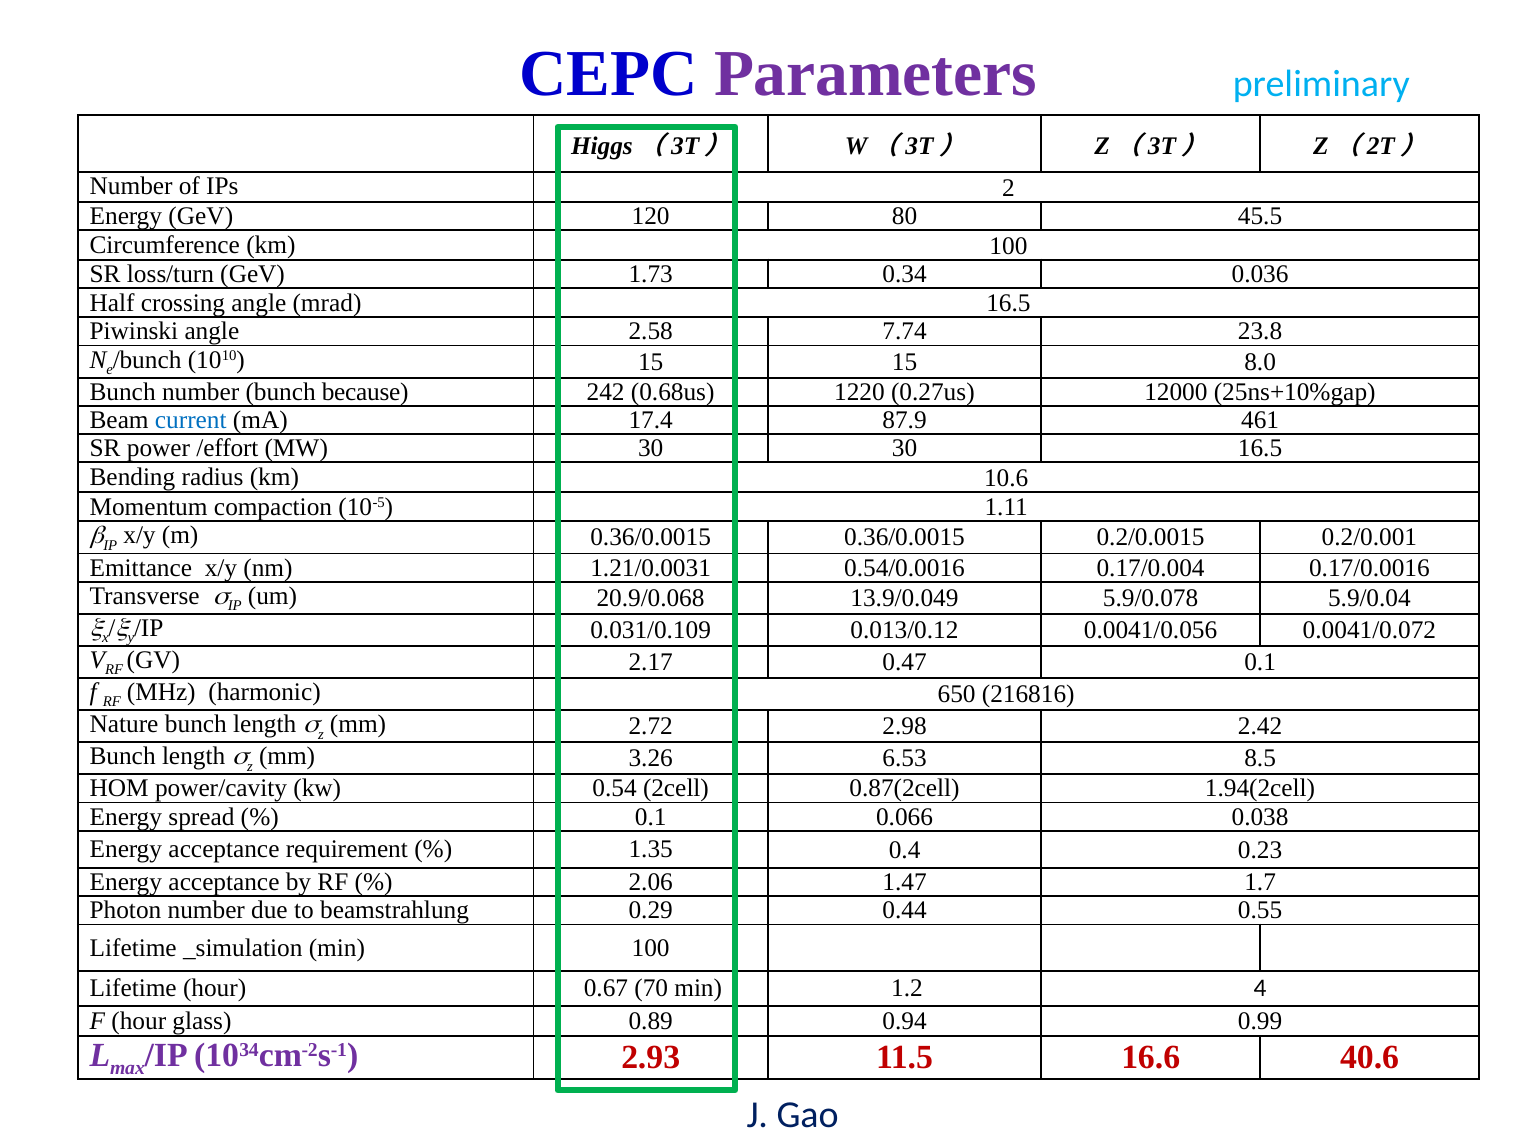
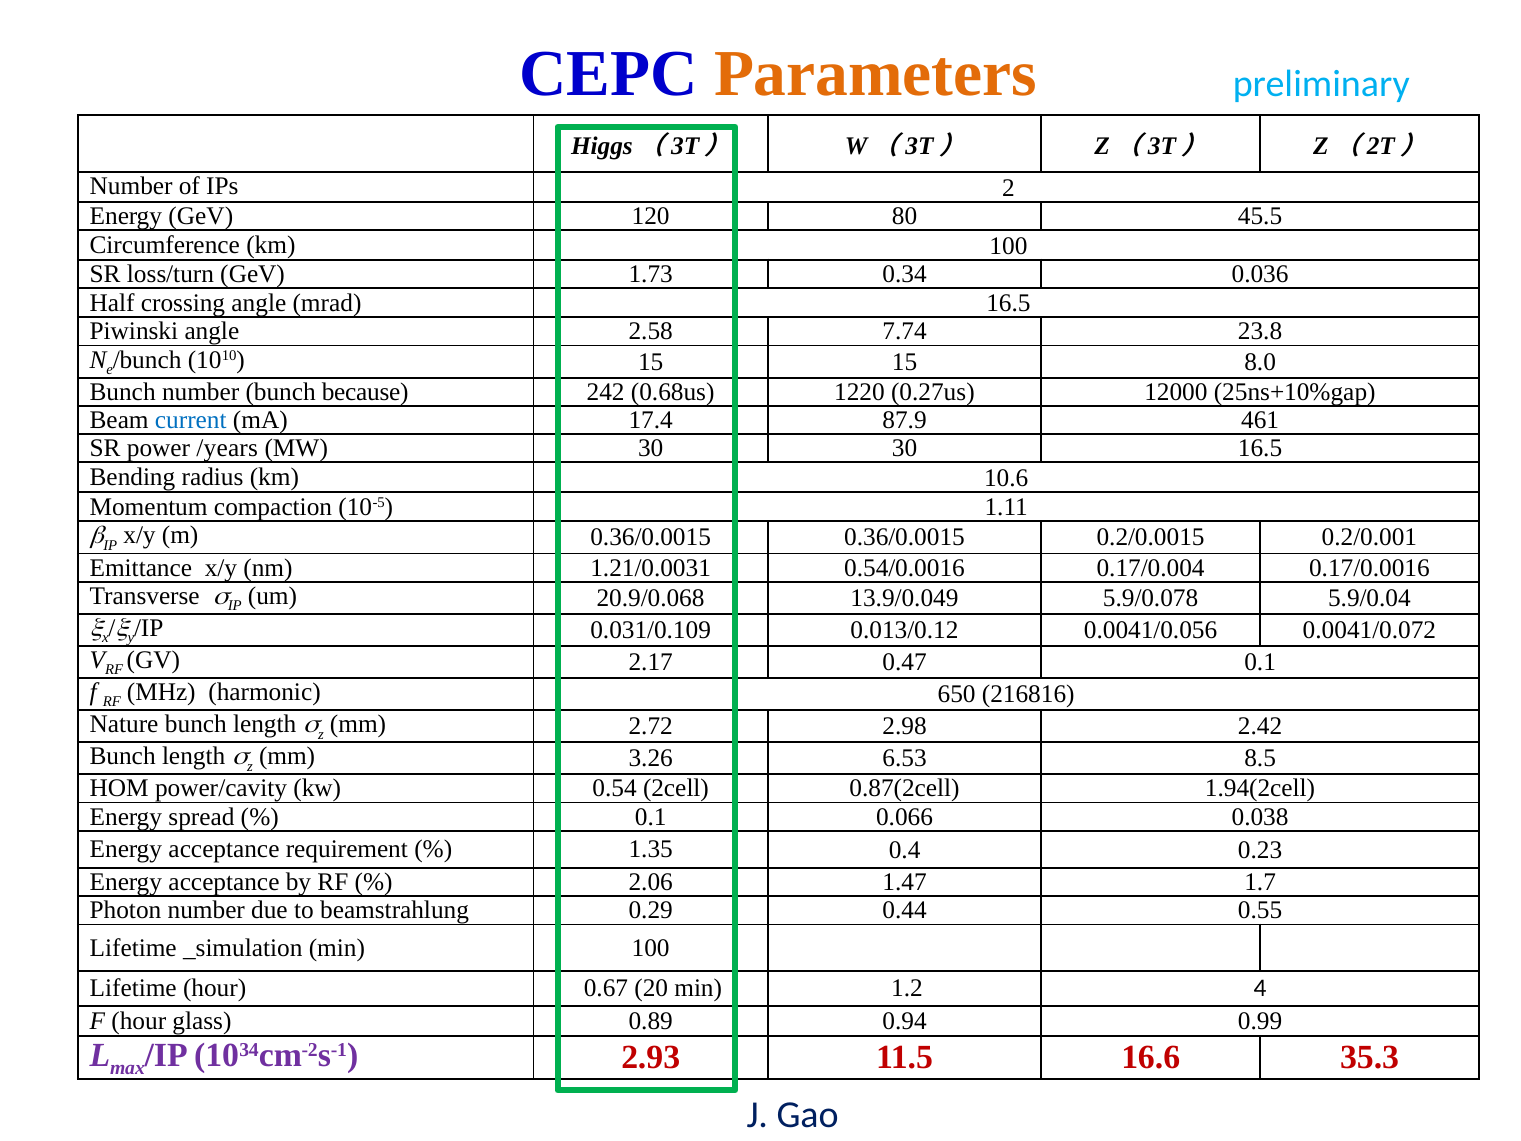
Parameters colour: purple -> orange (876, 74)
/effort: /effort -> /years (227, 448)
70: 70 -> 20 (651, 988)
40.6: 40.6 -> 35.3 (1370, 1058)
